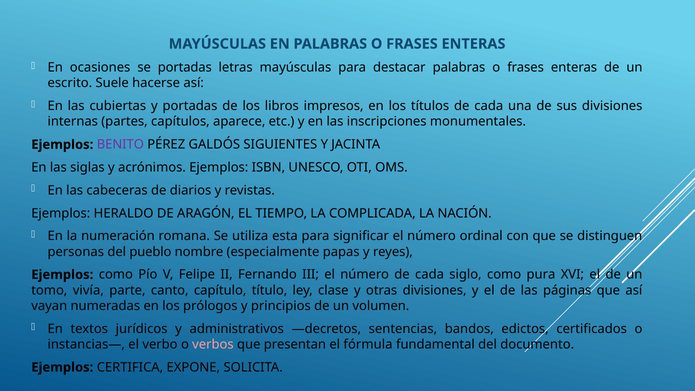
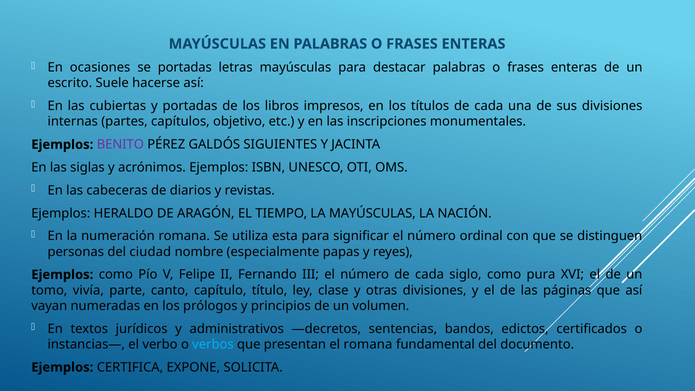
aparece: aparece -> objetivo (239, 122)
LA COMPLICADA: COMPLICADA -> MAYÚSCULAS (372, 213)
pueblo: pueblo -> ciudad (150, 252)
verbos colour: pink -> light blue (213, 344)
el fórmula: fórmula -> romana (368, 344)
